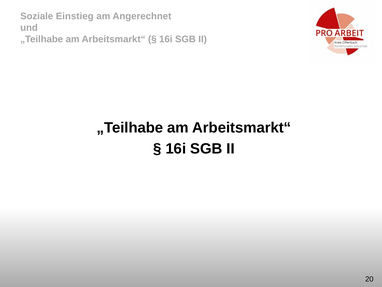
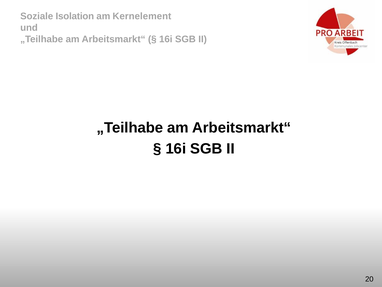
Einstieg: Einstieg -> Isolation (75, 16)
Angerechnet: Angerechnet -> Kernelement (142, 16)
